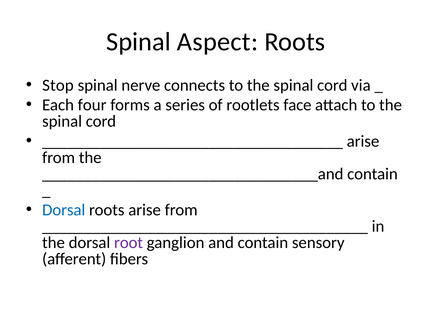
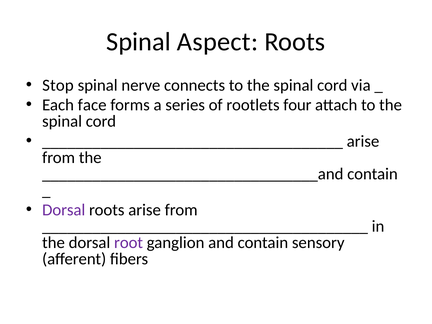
four: four -> face (92, 105)
face: face -> four (297, 105)
Dorsal colour: blue -> purple (64, 210)
